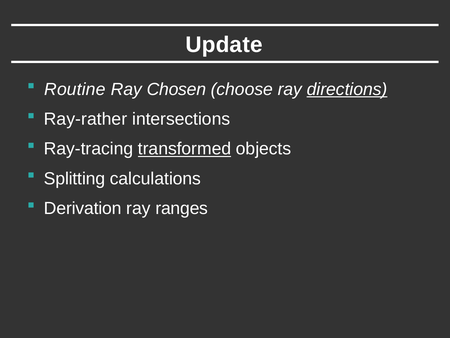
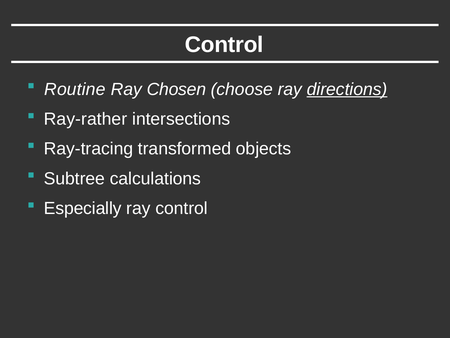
Update: Update -> Control (224, 45)
transformed underline: present -> none (185, 149)
Splitting: Splitting -> Subtree (74, 178)
Derivation: Derivation -> Especially (83, 208)
ray ranges: ranges -> control (182, 208)
